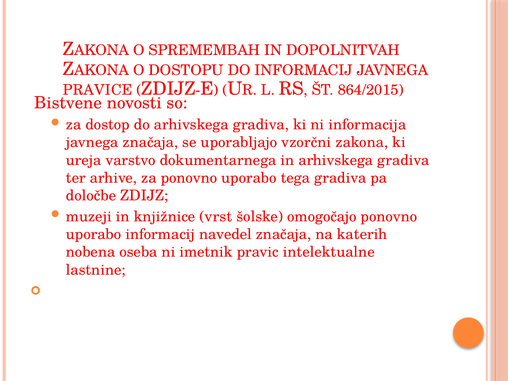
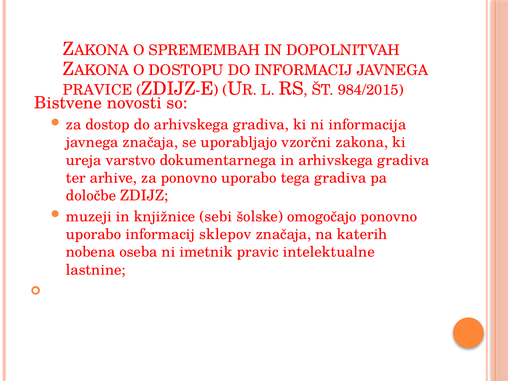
864/2015: 864/2015 -> 984/2015 (371, 90)
vrst: vrst -> sebi (216, 216)
navedel: navedel -> sklepov (225, 234)
